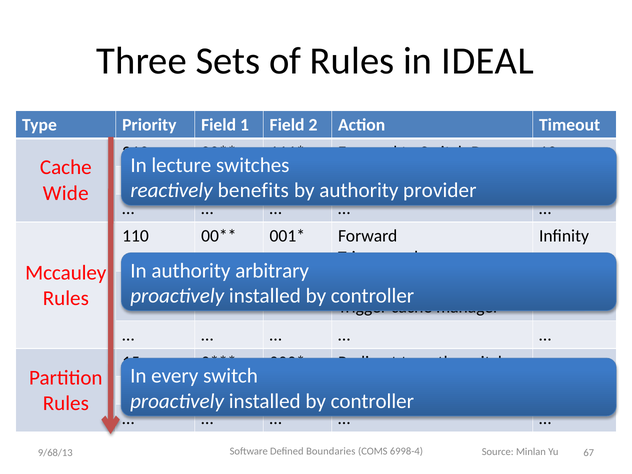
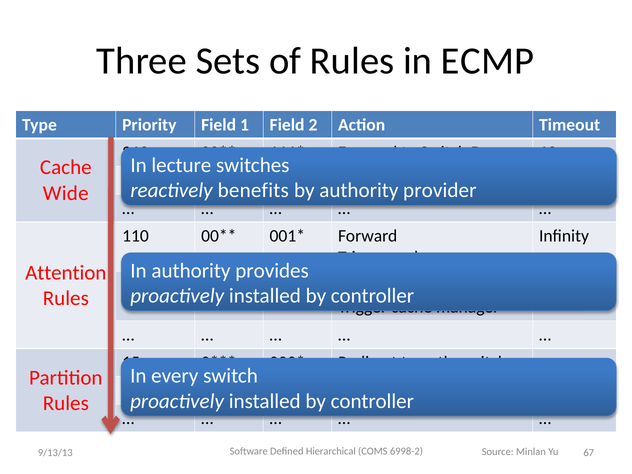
IDEAL: IDEAL -> ECMP (488, 61)
arbitrary: arbitrary -> provides (272, 271)
Mccauley: Mccauley -> Attention (66, 273)
Boundaries: Boundaries -> Hierarchical (331, 451)
6998-4: 6998-4 -> 6998-2 (406, 451)
9/68/13: 9/68/13 -> 9/13/13 (55, 453)
